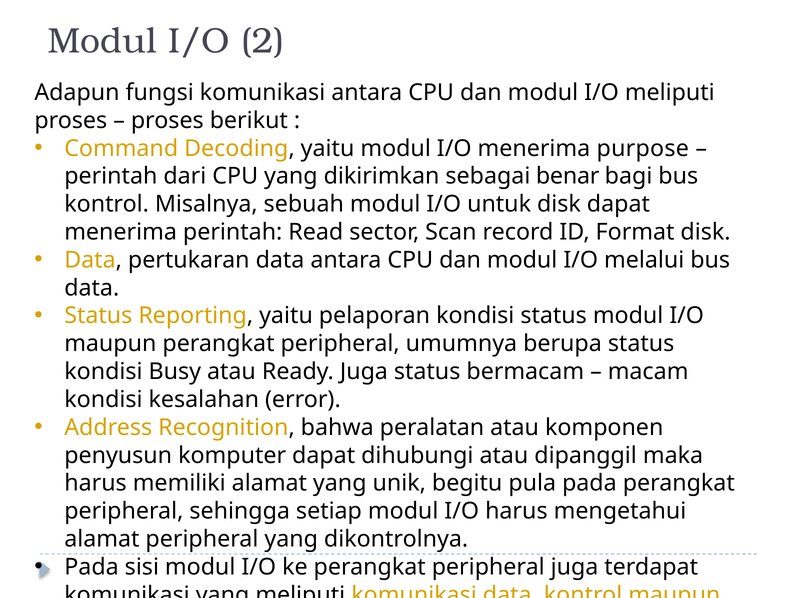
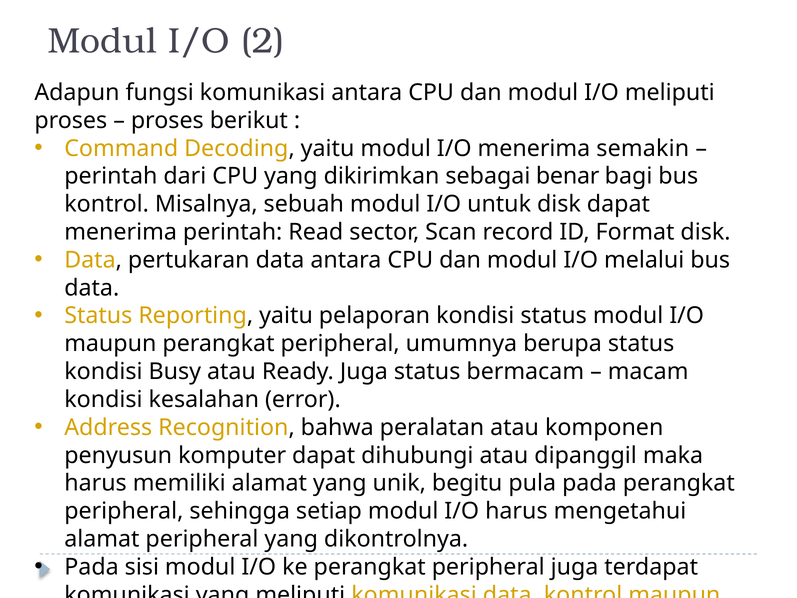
purpose: purpose -> semakin (643, 148)
